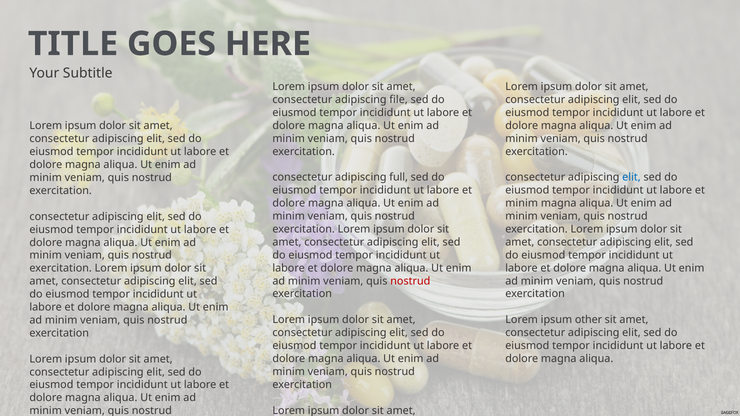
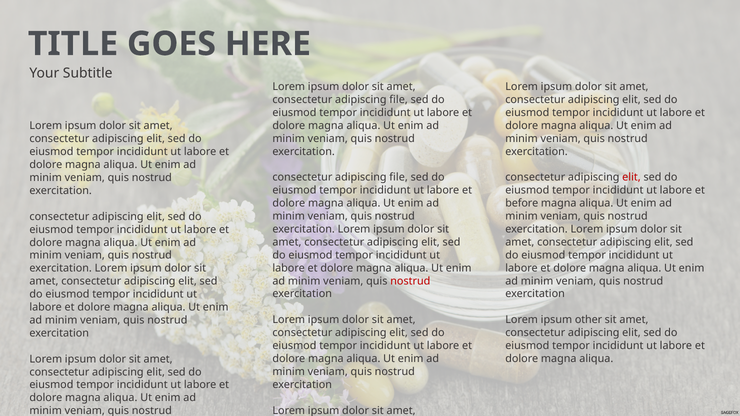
full: full -> file (399, 177)
elit colour: blue -> red (631, 177)
minim: minim -> before (522, 203)
